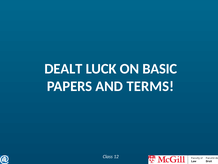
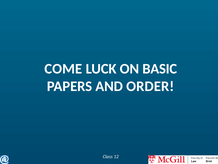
DEALT: DEALT -> COME (63, 69)
TERMS: TERMS -> ORDER (150, 86)
